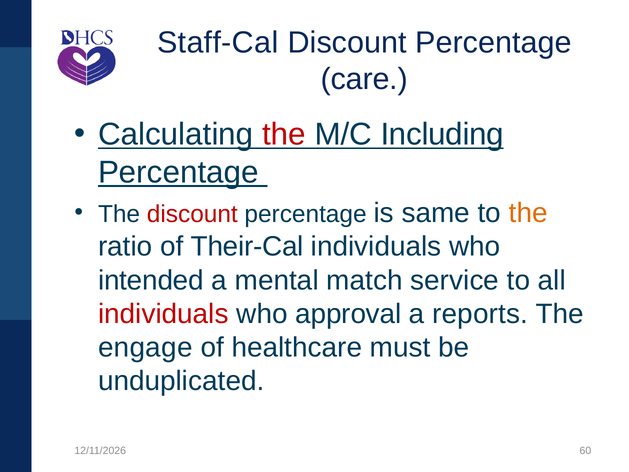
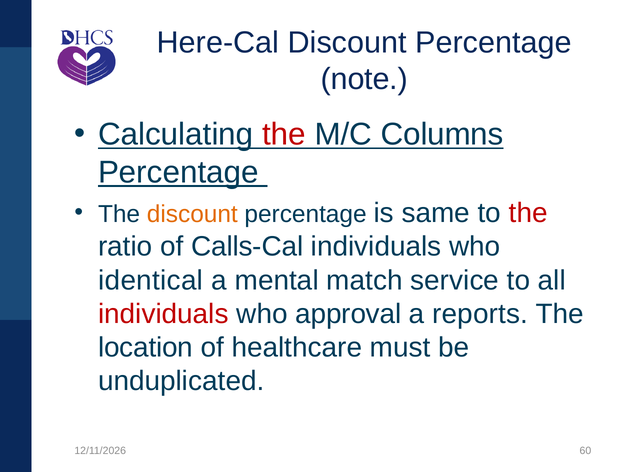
Staff-Cal: Staff-Cal -> Here-Cal (218, 43)
care: care -> note (364, 79)
Including: Including -> Columns (442, 134)
discount colour: red -> orange (192, 214)
the colour: orange -> red (528, 213)
Their-Cal: Their-Cal -> Calls-Cal (247, 247)
intended: intended -> identical (151, 280)
engage: engage -> location (146, 347)
